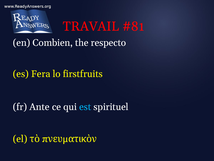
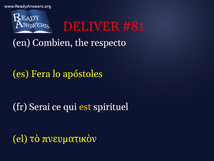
TRAVAIL: TRAVAIL -> DELIVER (91, 26)
firstfruits: firstfruits -> apóstoles (83, 74)
Ante: Ante -> Serai (40, 107)
est colour: light blue -> yellow (85, 107)
